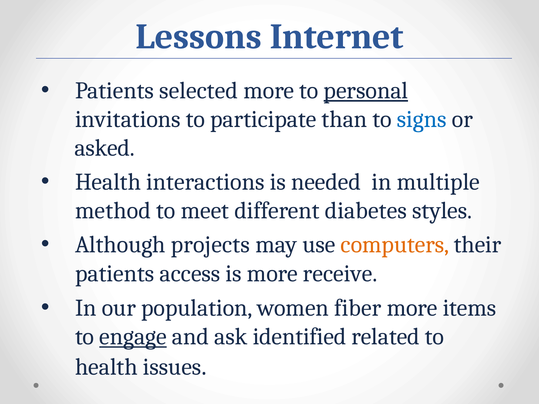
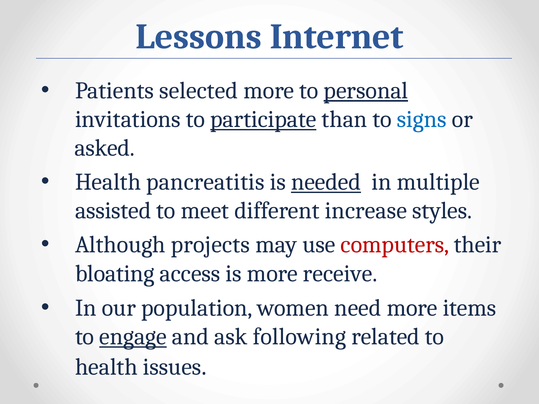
participate underline: none -> present (263, 119)
interactions: interactions -> pancreatitis (205, 182)
needed underline: none -> present (326, 182)
method: method -> assisted (113, 211)
diabetes: diabetes -> increase (366, 211)
computers colour: orange -> red (395, 245)
patients: patients -> bloating (115, 274)
fiber: fiber -> need (358, 308)
identified: identified -> following (299, 337)
